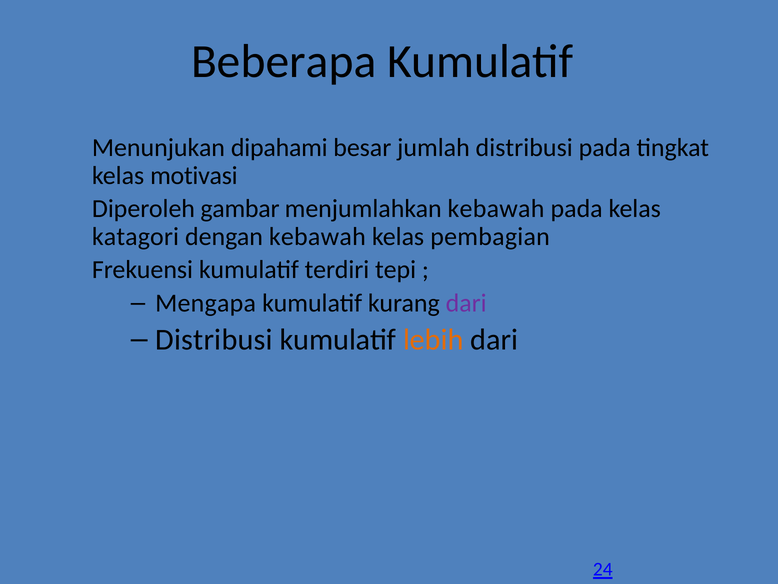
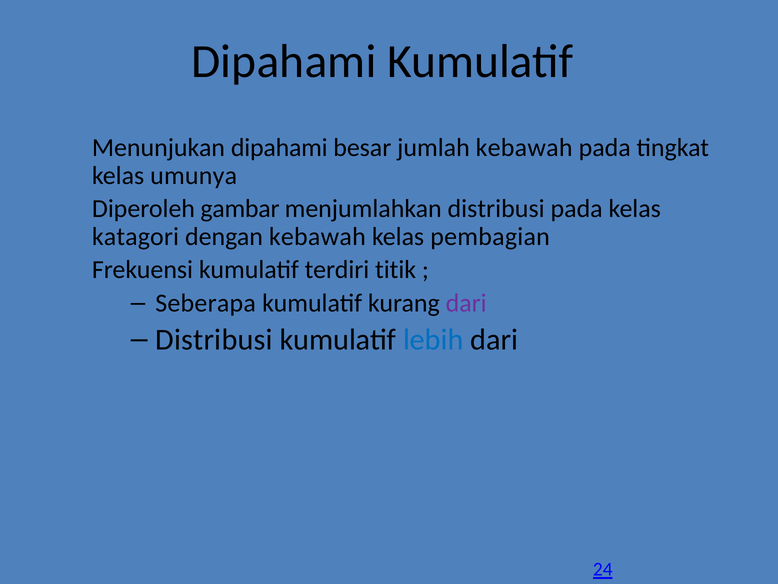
Beberapa: Beberapa -> Dipahami (284, 62)
jumlah distribusi: distribusi -> kebawah (524, 147)
motivasi: motivasi -> umunya (194, 175)
menjumlahkan kebawah: kebawah -> distribusi (496, 209)
tepi: tepi -> titik (396, 270)
Mengapa: Mengapa -> Seberapa (206, 303)
lebih colour: orange -> blue (433, 339)
